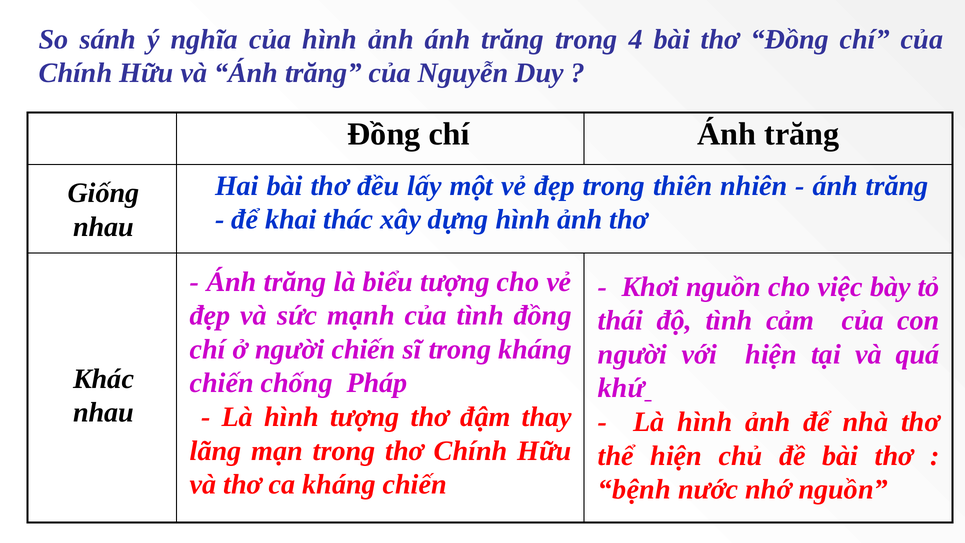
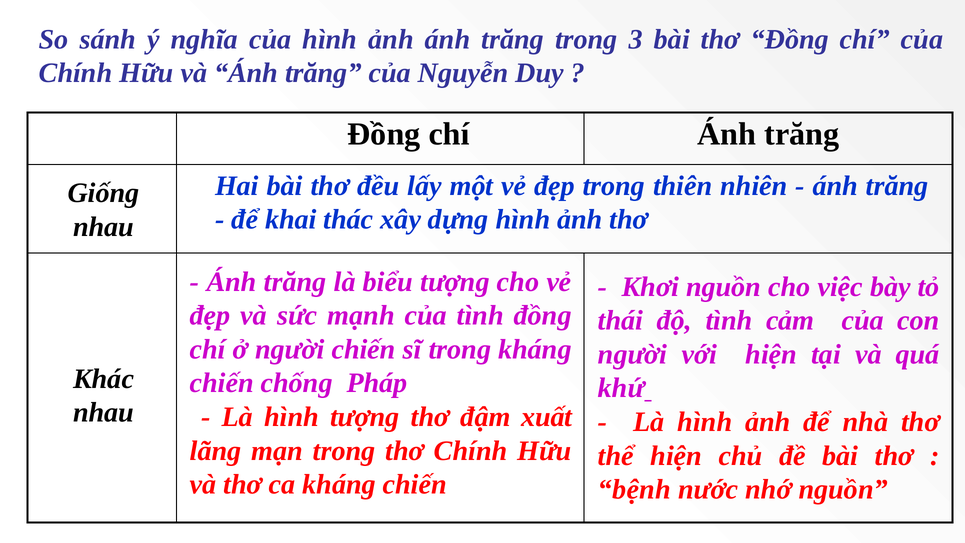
4: 4 -> 3 (636, 39)
thay: thay -> xuất (547, 417)
